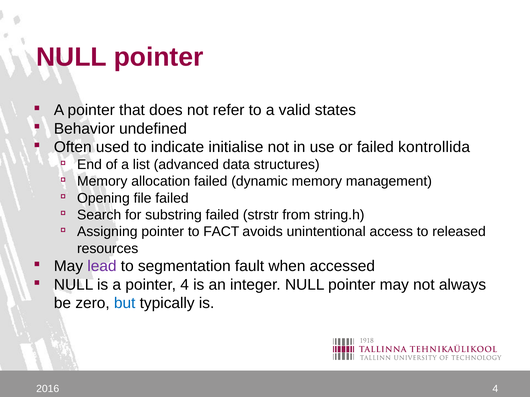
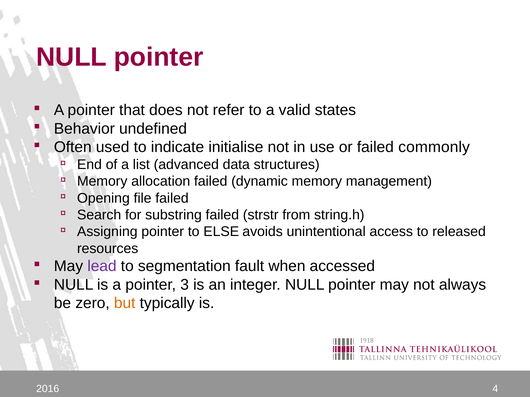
kontrollida: kontrollida -> commonly (434, 147)
FACT: FACT -> ELSE (221, 232)
pointer 4: 4 -> 3 (185, 285)
but colour: blue -> orange (125, 304)
